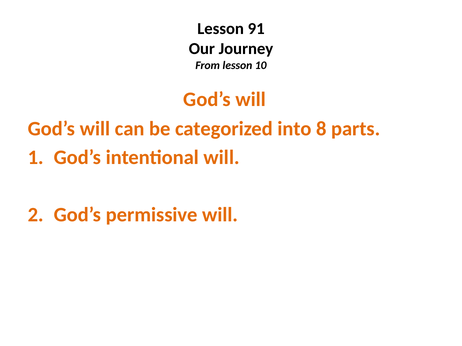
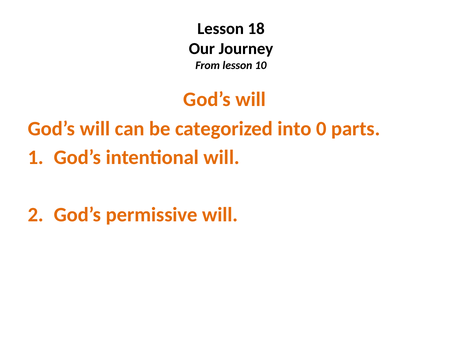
91: 91 -> 18 (256, 29)
8: 8 -> 0 (321, 129)
